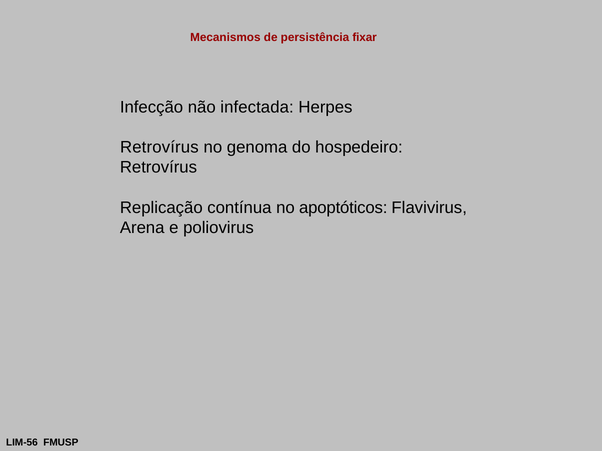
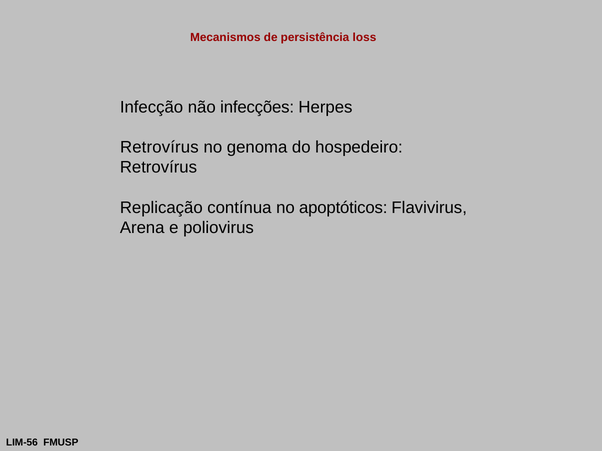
fixar: fixar -> loss (364, 37)
infectada: infectada -> infecções (257, 107)
